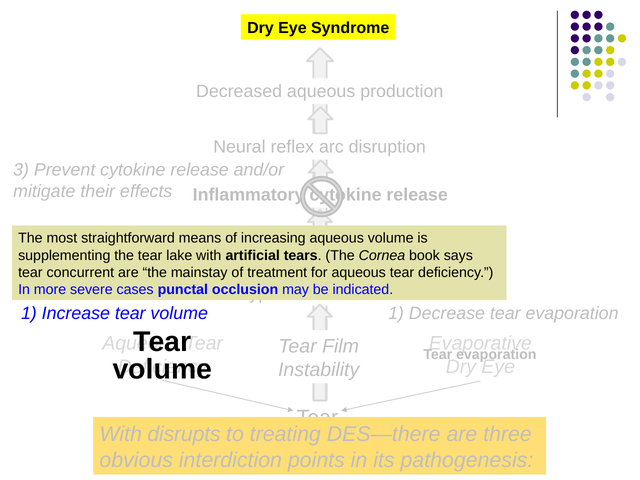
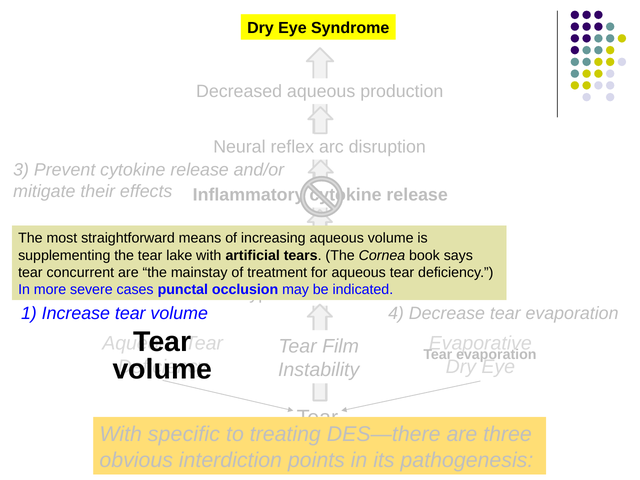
volume 1: 1 -> 4 (396, 313)
disrupts: disrupts -> specific (184, 434)
